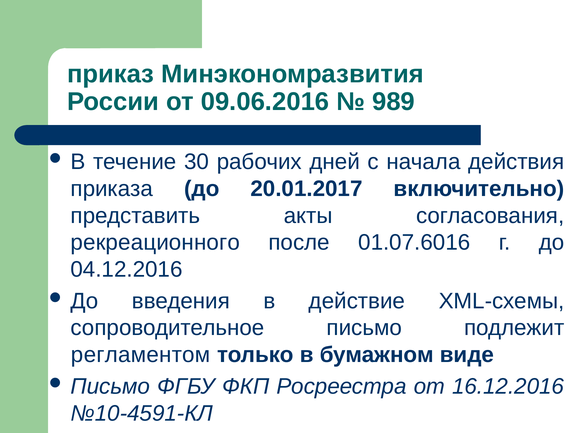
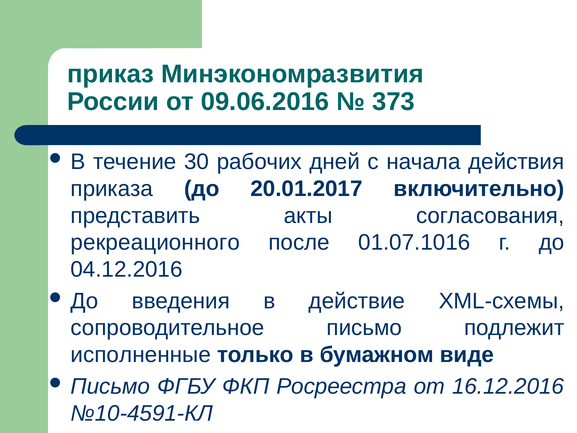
989: 989 -> 373 (393, 102)
01.07.6016: 01.07.6016 -> 01.07.1016 (414, 242)
регламентом: регламентом -> исполненные (141, 355)
